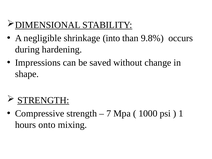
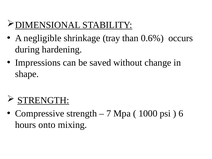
into: into -> tray (111, 38)
9.8%: 9.8% -> 0.6% (152, 38)
1: 1 -> 6 (181, 114)
